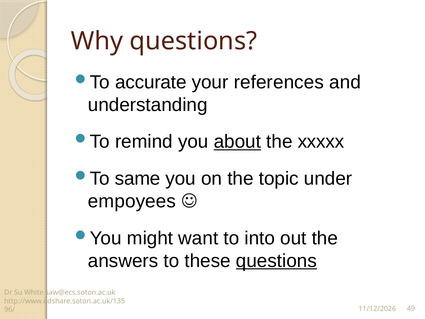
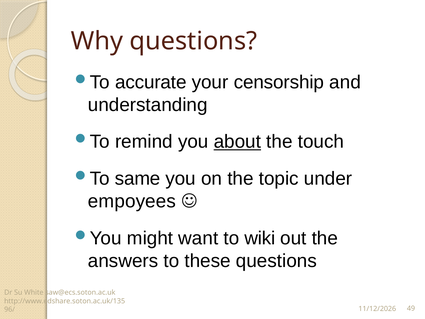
references: references -> censorship (279, 82)
xxxxx: xxxxx -> touch (321, 142)
into: into -> wiki (260, 238)
questions underline: present -> none (276, 261)
